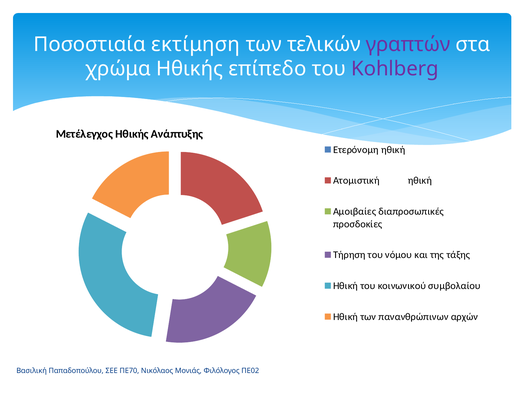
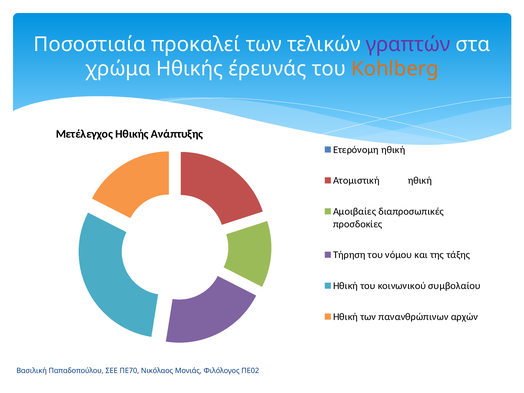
εκτίμηση: εκτίμηση -> προκαλεί (196, 44)
επίπεδο: επίπεδο -> έρευνάς (267, 69)
Kohlberg colour: purple -> orange (395, 69)
